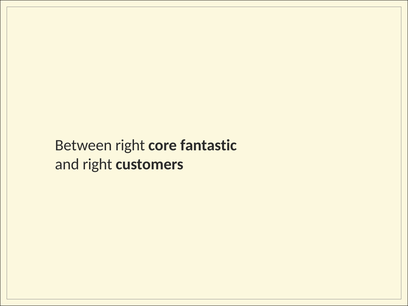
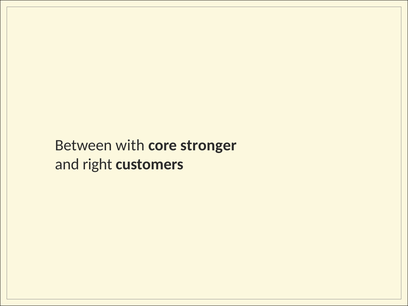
Between right: right -> with (130, 145)
fantastic: fantastic -> stronger (208, 145)
